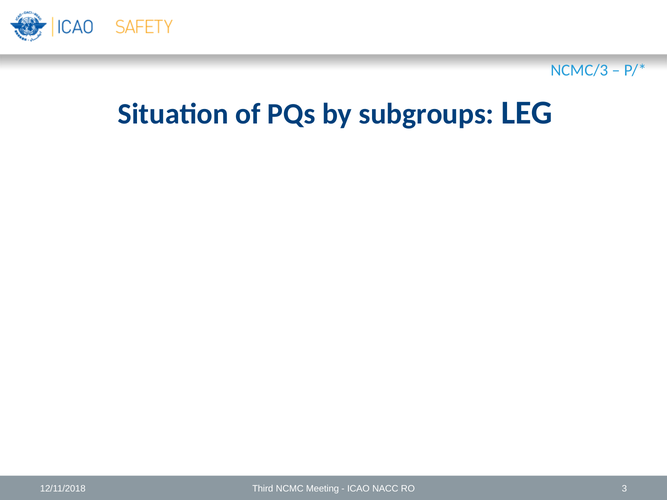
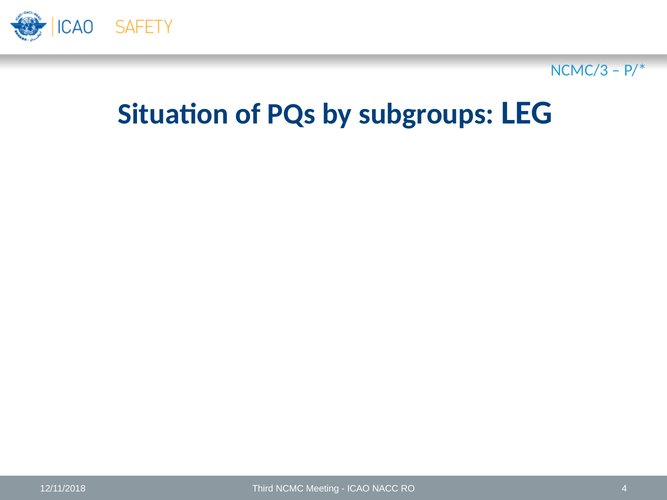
3: 3 -> 4 (624, 489)
